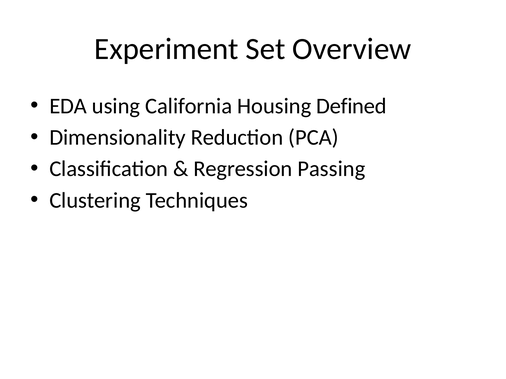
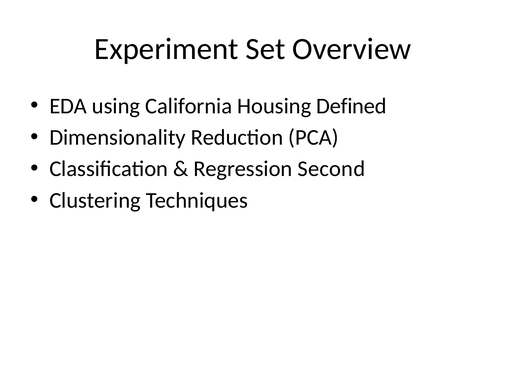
Passing: Passing -> Second (331, 169)
